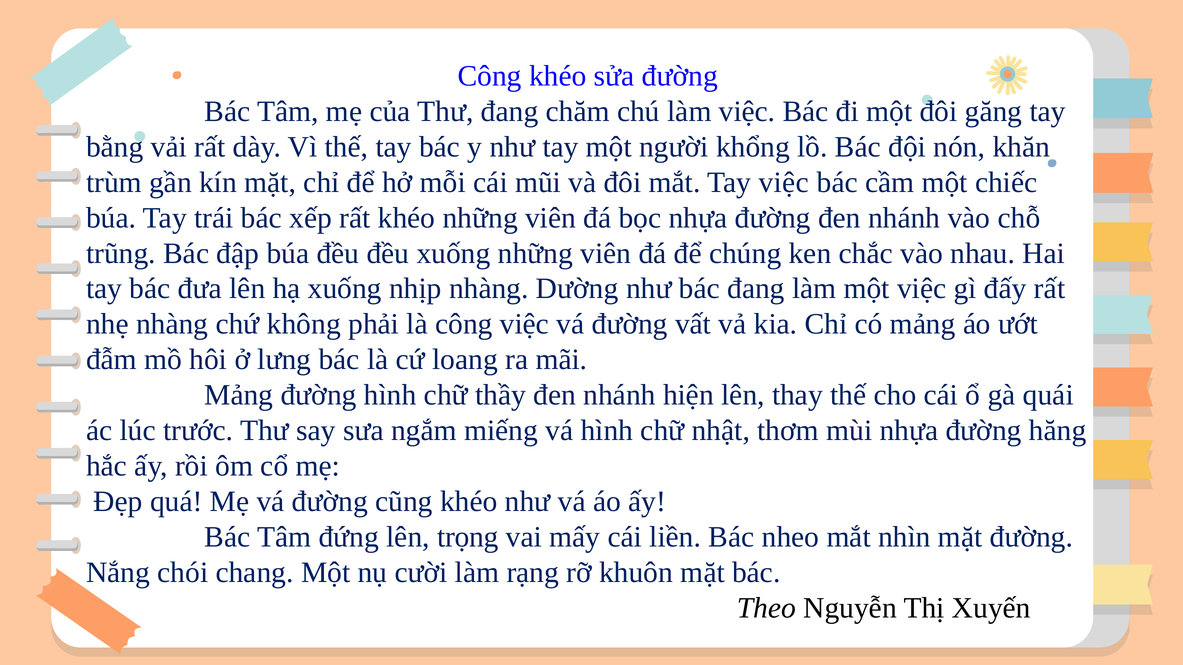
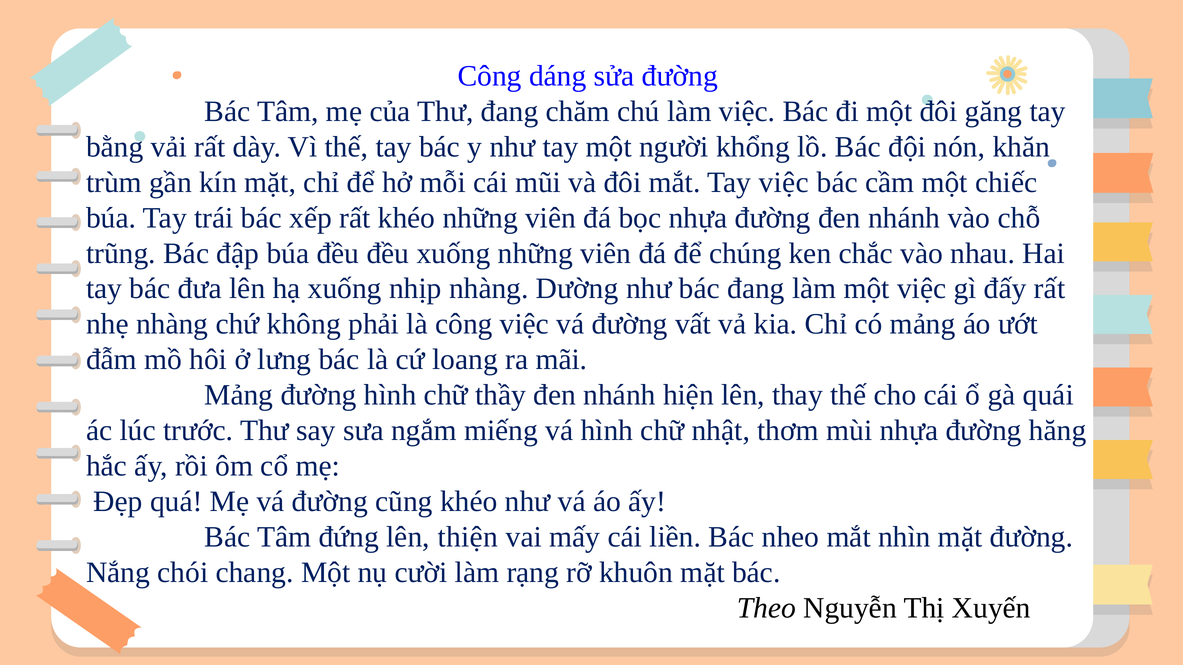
Công khéo: khéo -> dáng (558, 76)
trọng: trọng -> thiện (468, 537)
